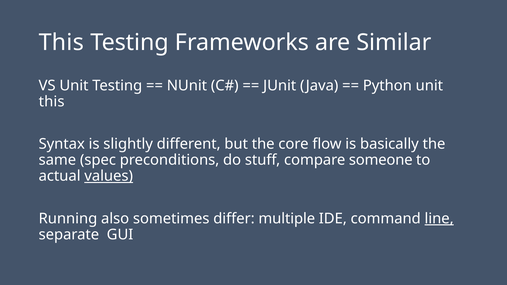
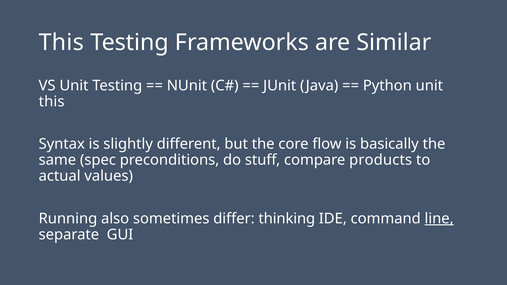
someone: someone -> products (381, 160)
values underline: present -> none (109, 176)
multiple: multiple -> thinking (287, 219)
